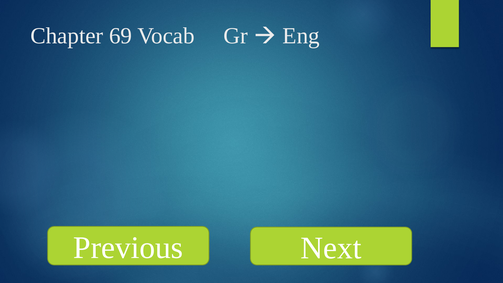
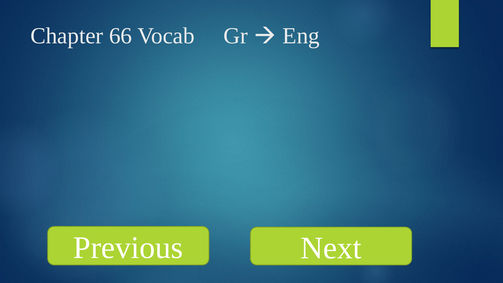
69: 69 -> 66 (121, 36)
